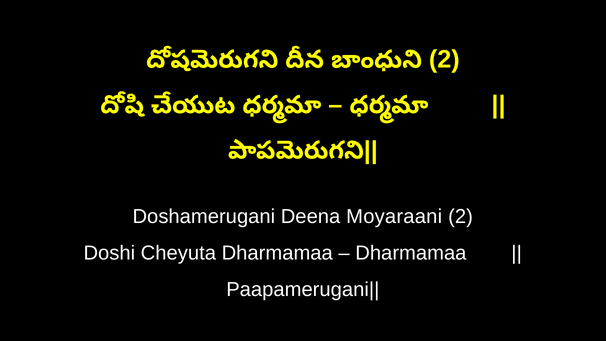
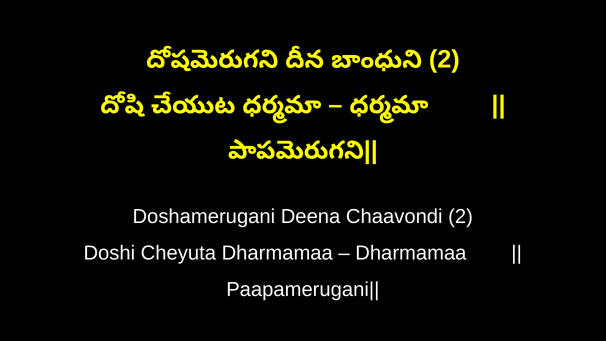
Moyaraani: Moyaraani -> Chaavondi (394, 217)
